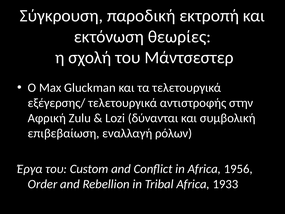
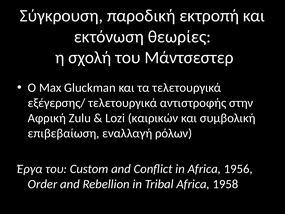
δύνανται: δύνανται -> καιρικών (153, 118)
1933: 1933 -> 1958 (226, 184)
